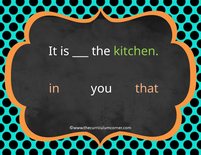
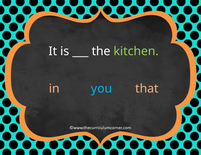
you colour: white -> light blue (102, 89)
